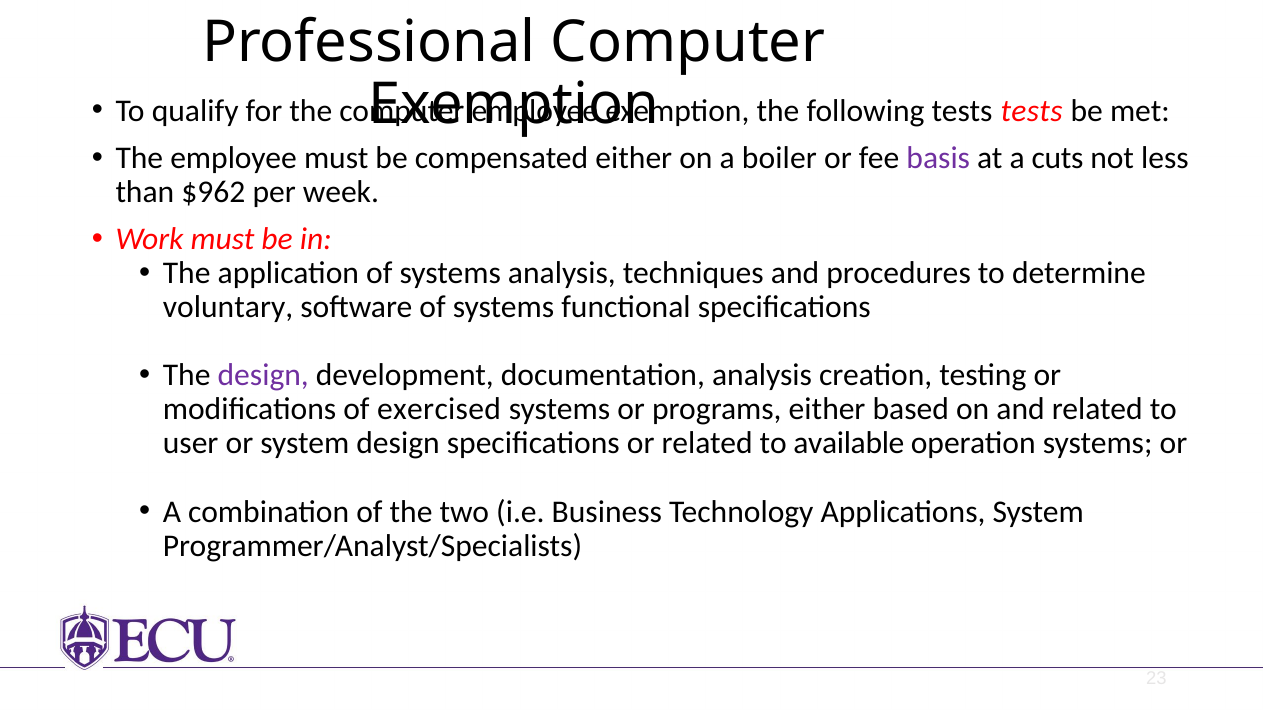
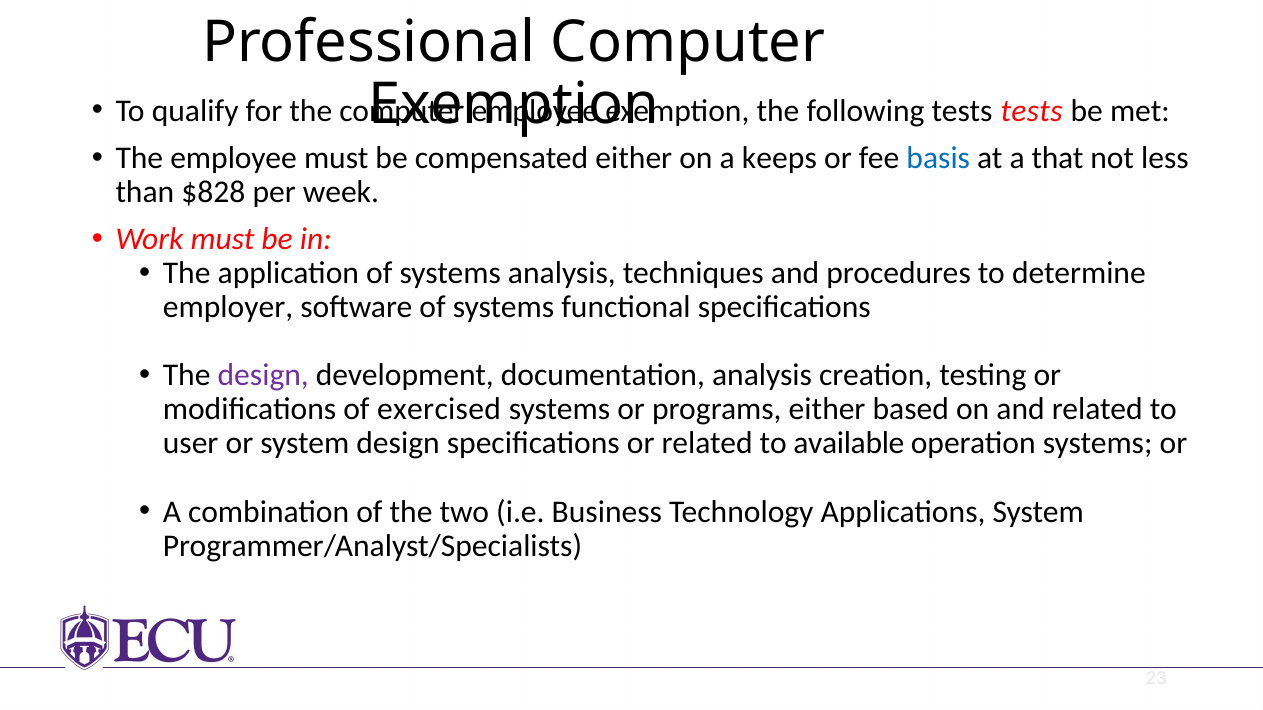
boiler: boiler -> keeps (779, 158)
basis colour: purple -> blue (938, 158)
cuts: cuts -> that (1058, 158)
$962: $962 -> $828 (213, 192)
voluntary: voluntary -> employer (228, 307)
